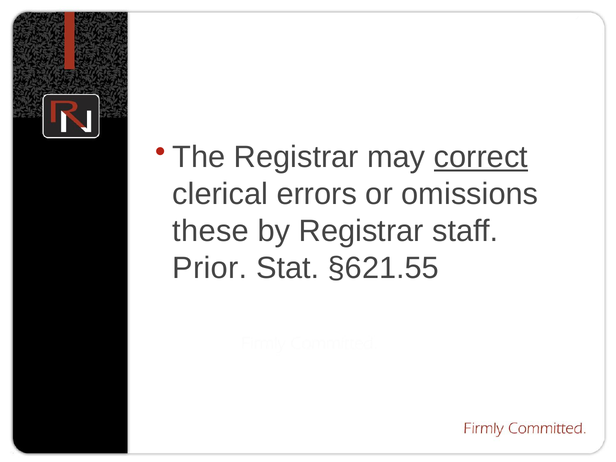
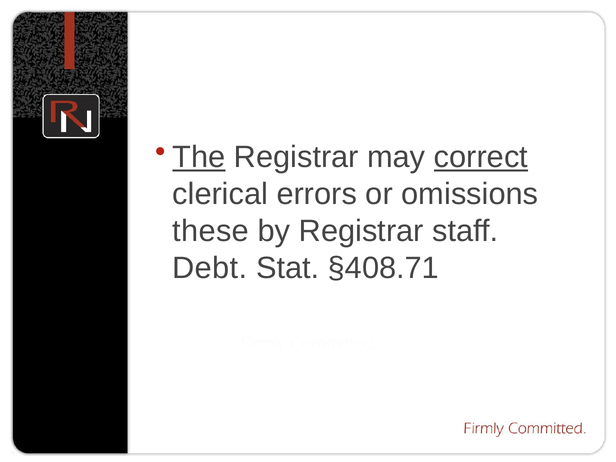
The underline: none -> present (199, 157)
Prior: Prior -> Debt (210, 268)
§621.55: §621.55 -> §408.71 (383, 268)
